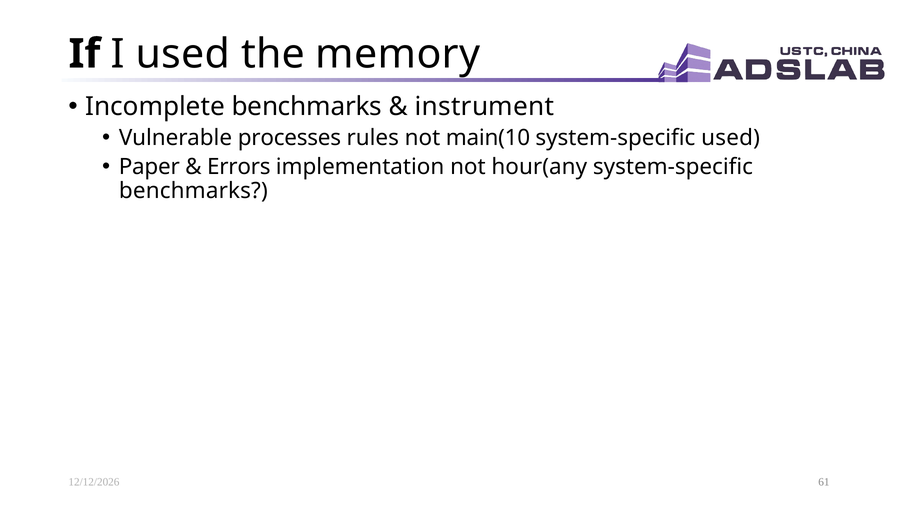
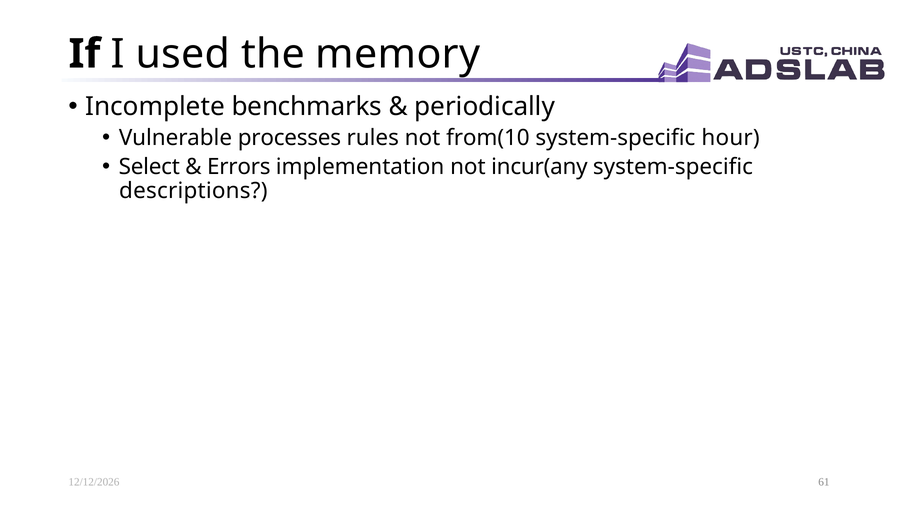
instrument: instrument -> periodically (485, 107)
main(10: main(10 -> from(10 (488, 138)
system-specific used: used -> hour (731, 138)
Paper: Paper -> Select (149, 167)
hour(any: hour(any -> incur(any (539, 167)
benchmarks: benchmarks -> descriptions (193, 191)
